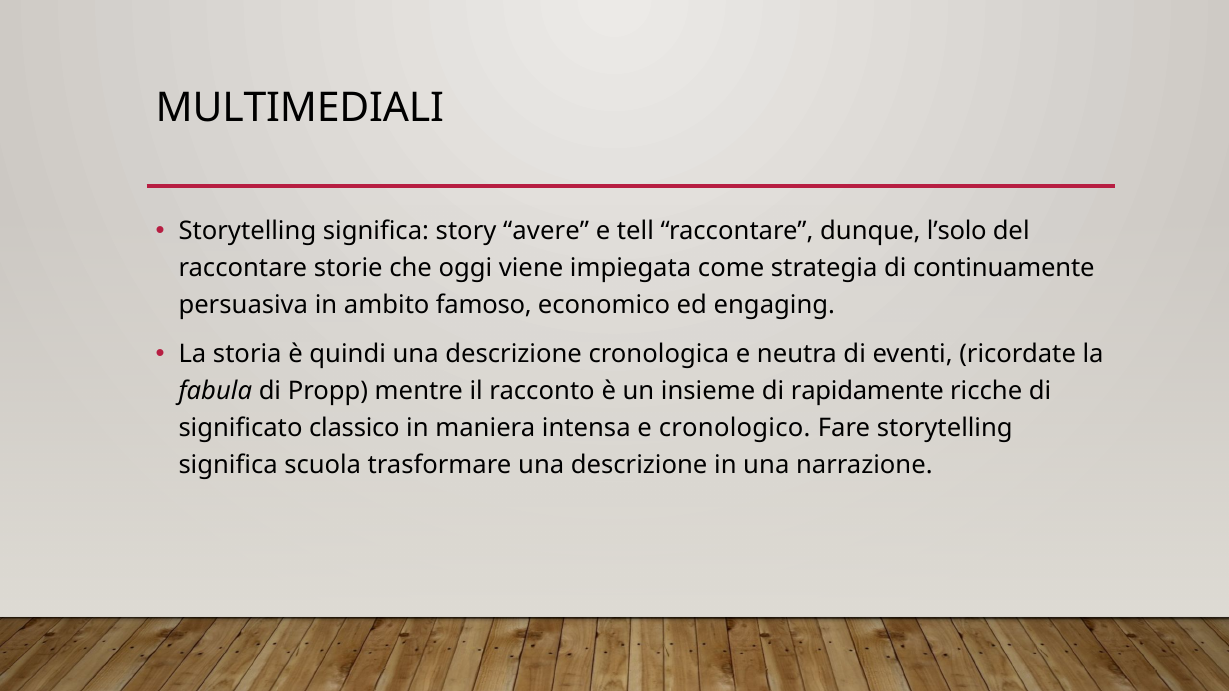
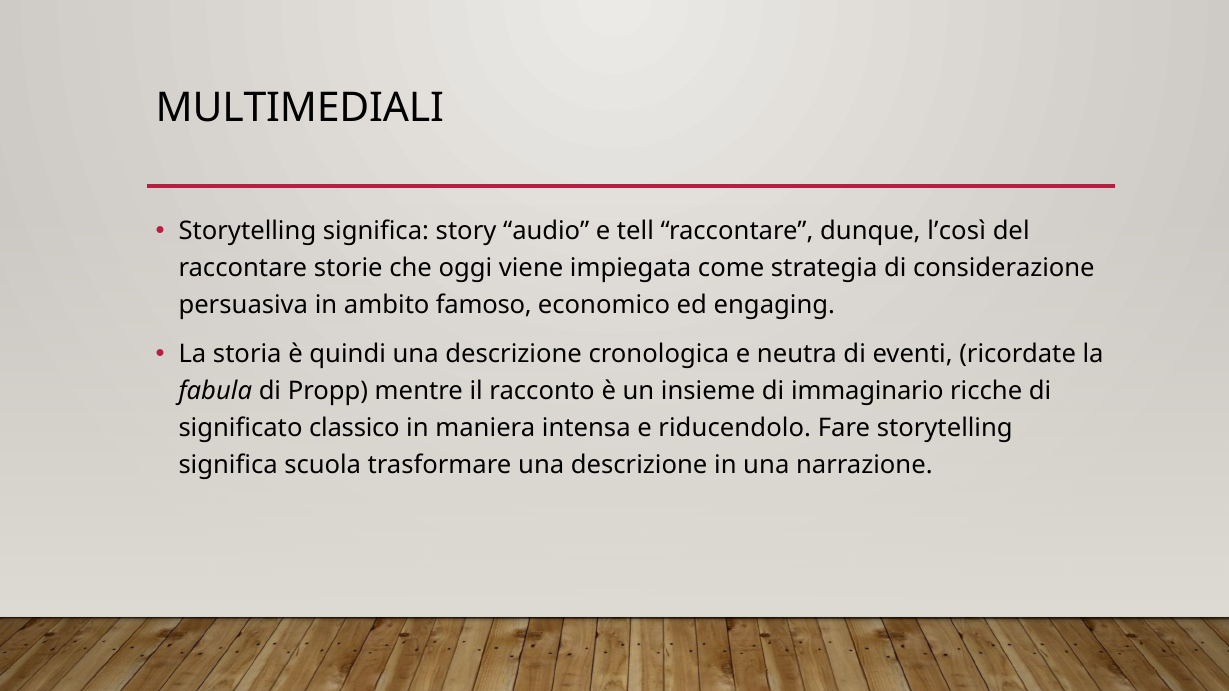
avere: avere -> audio (546, 231)
l’solo: l’solo -> l’così (957, 231)
continuamente: continuamente -> considerazione (1004, 268)
rapidamente: rapidamente -> immaginario (867, 392)
cronologico: cronologico -> riducendolo (735, 428)
